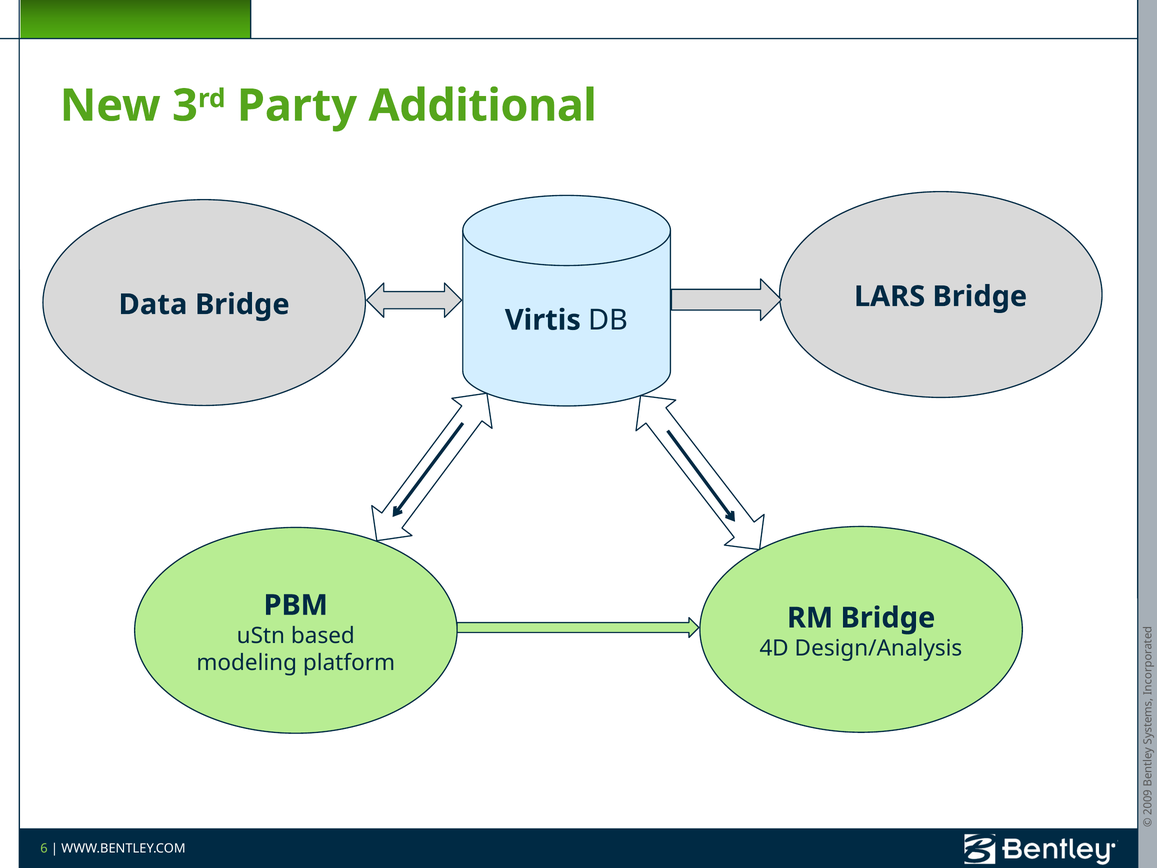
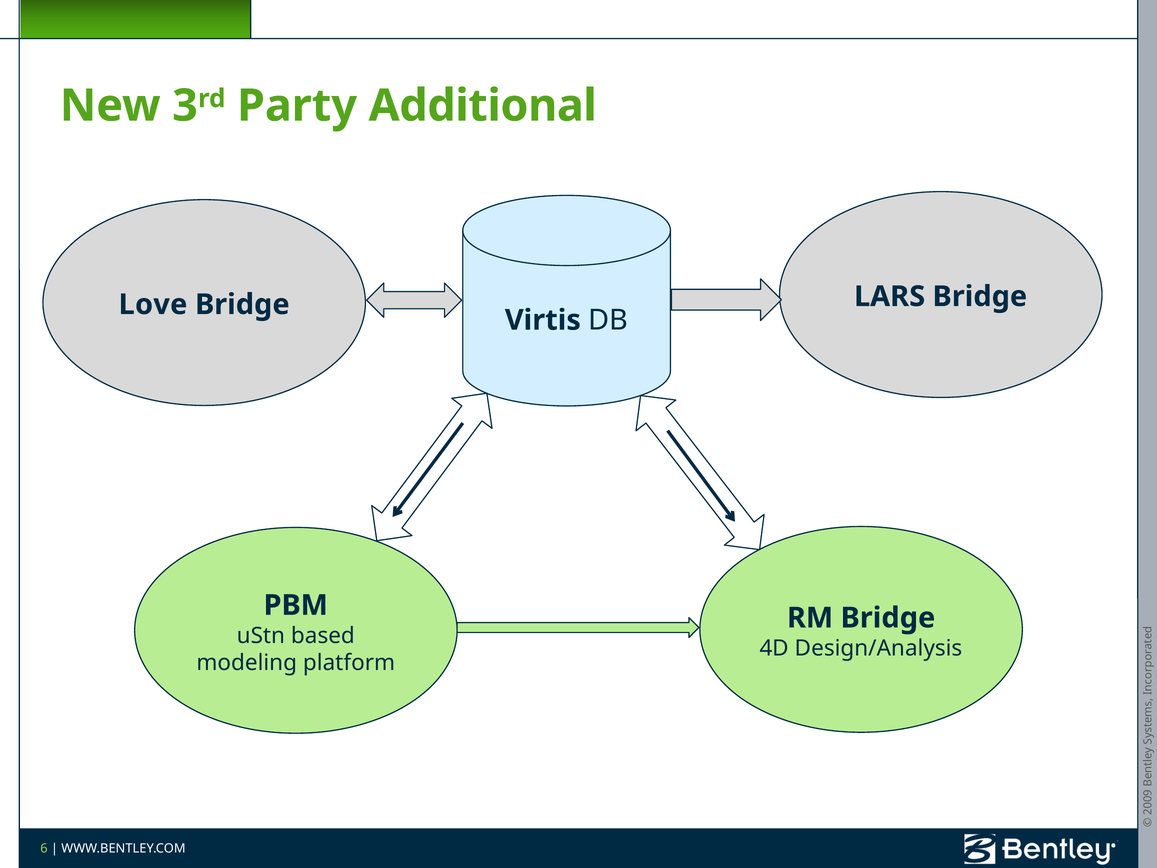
Data: Data -> Love (153, 304)
